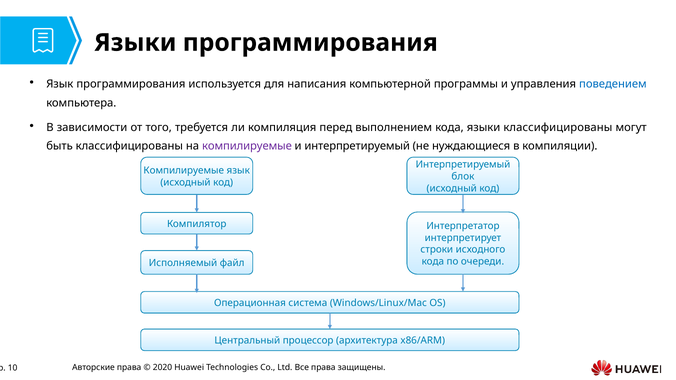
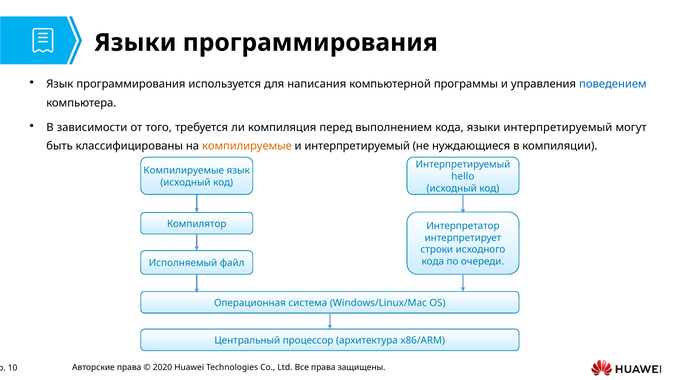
языки классифицированы: классифицированы -> интерпретируемый (558, 127)
компилируемые colour: purple -> orange (247, 146)
блок: блок -> hello (463, 177)
